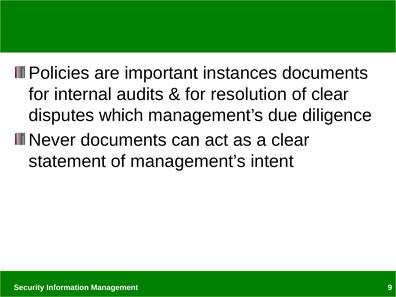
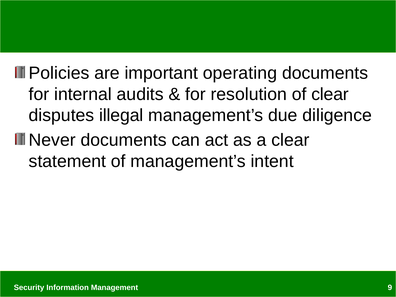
instances: instances -> operating (240, 73)
which: which -> illegal (121, 115)
